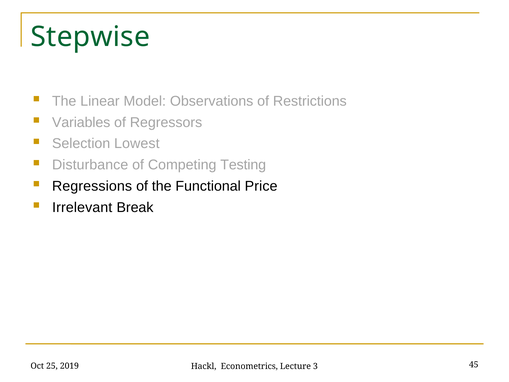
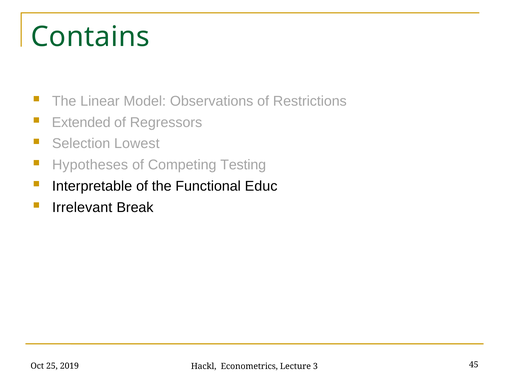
Stepwise: Stepwise -> Contains (90, 37)
Variables: Variables -> Extended (81, 122)
Disturbance: Disturbance -> Hypotheses (90, 165)
Regressions: Regressions -> Interpretable (92, 186)
Price: Price -> Educ (261, 186)
